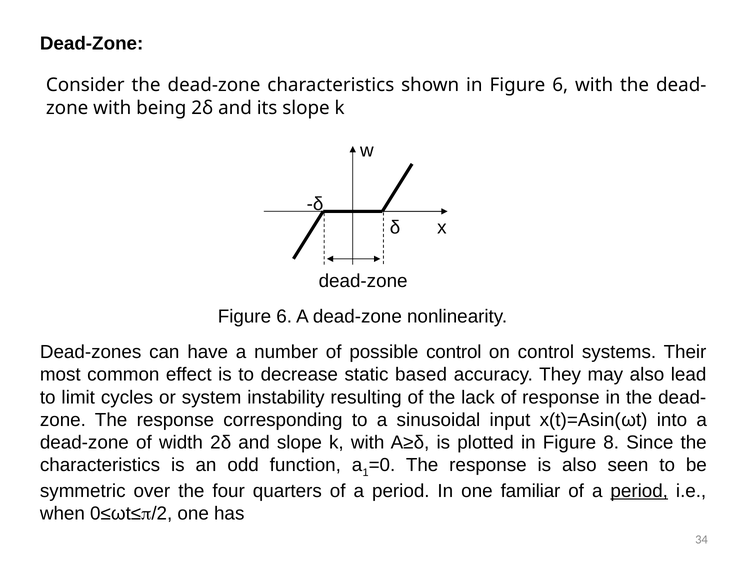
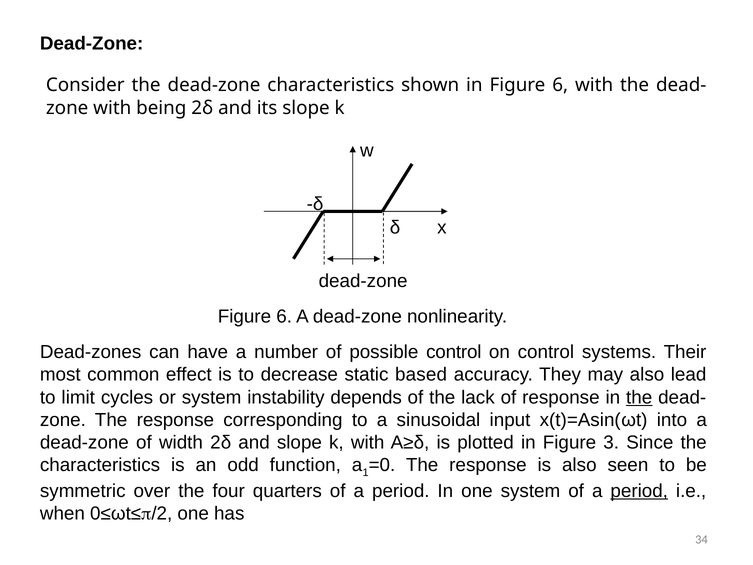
resulting: resulting -> depends (366, 397)
the underline: none -> present (639, 397)
8: 8 -> 3 (611, 442)
one familiar: familiar -> system (530, 491)
